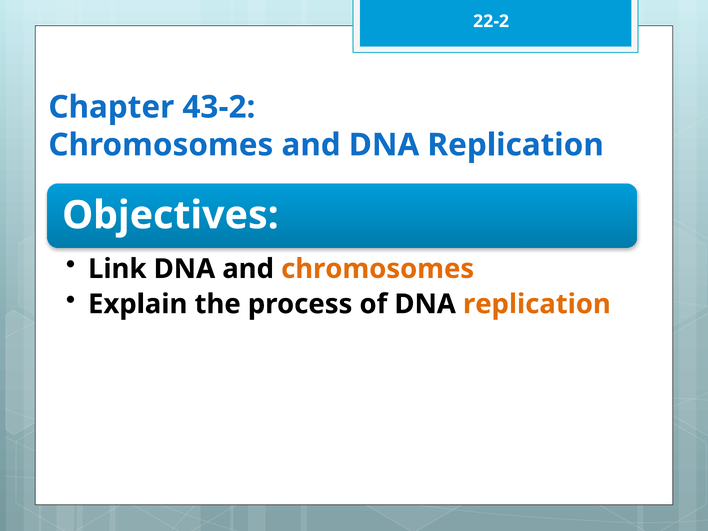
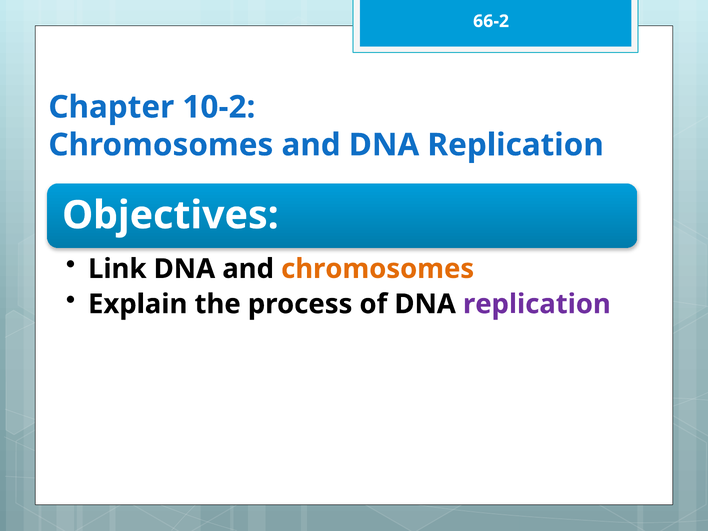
22-2: 22-2 -> 66-2 (491, 21)
43-2: 43-2 -> 10-2 (219, 107)
replication colour: orange -> purple (537, 304)
